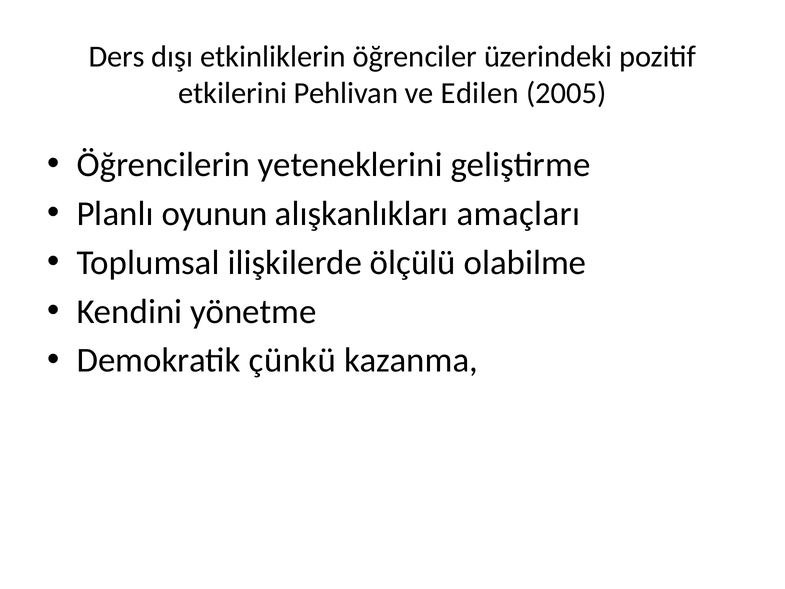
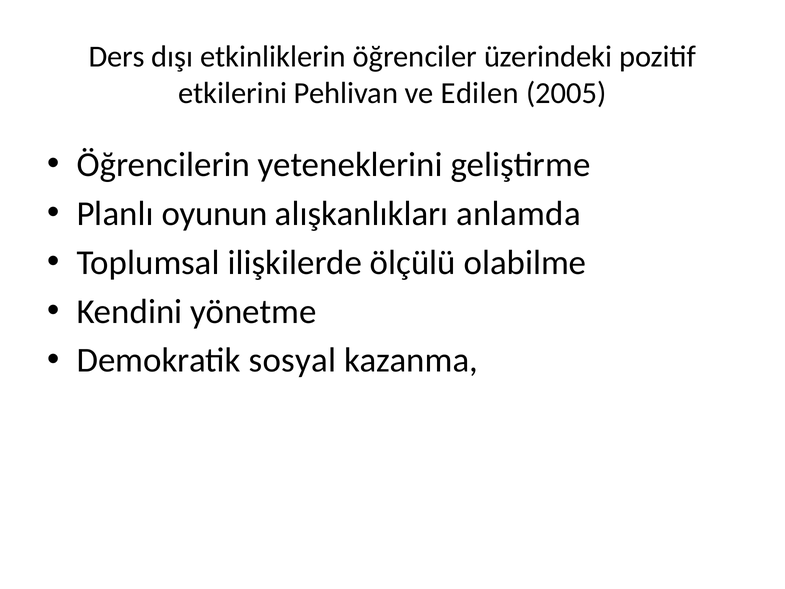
amaçları: amaçları -> anlamda (519, 214)
çünkü: çünkü -> sosyal (292, 360)
